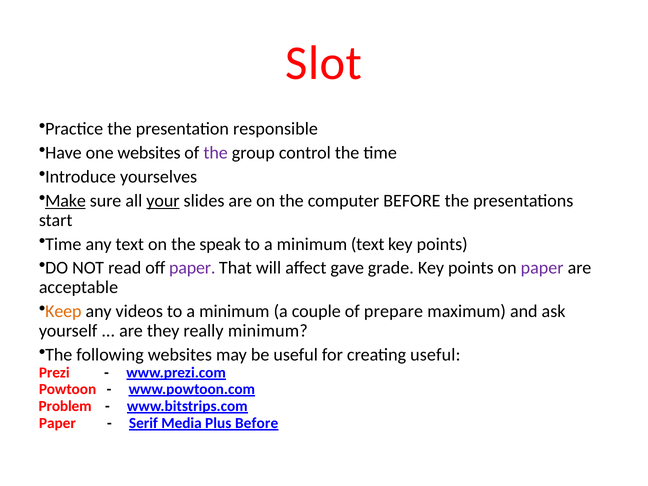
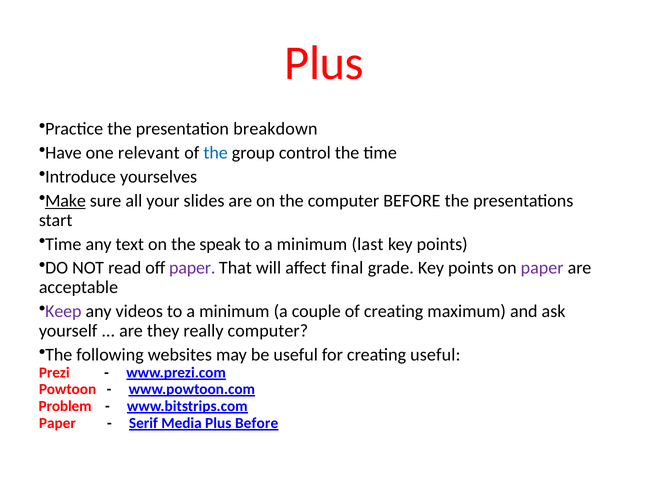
Slot: Slot -> Plus (324, 63)
responsible: responsible -> breakdown (275, 129)
one websites: websites -> relevant (149, 153)
the colour: purple -> blue (216, 153)
your underline: present -> none (163, 201)
minimum text: text -> last (367, 244)
gave: gave -> final (347, 268)
Keep colour: orange -> purple (63, 311)
of prepare: prepare -> creating (394, 311)
really minimum: minimum -> computer (268, 331)
